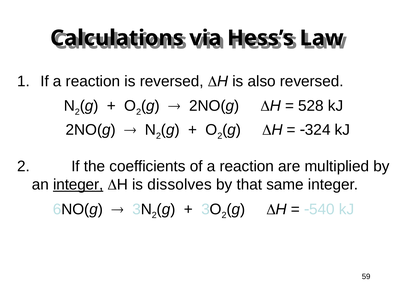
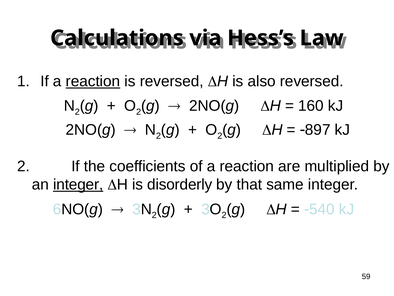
reaction underline: none -> present (93, 81)
528: 528 -> 160 (311, 106)
324: 324 -> 897 (318, 130)
dissolves: dissolves -> disorderly (180, 184)
